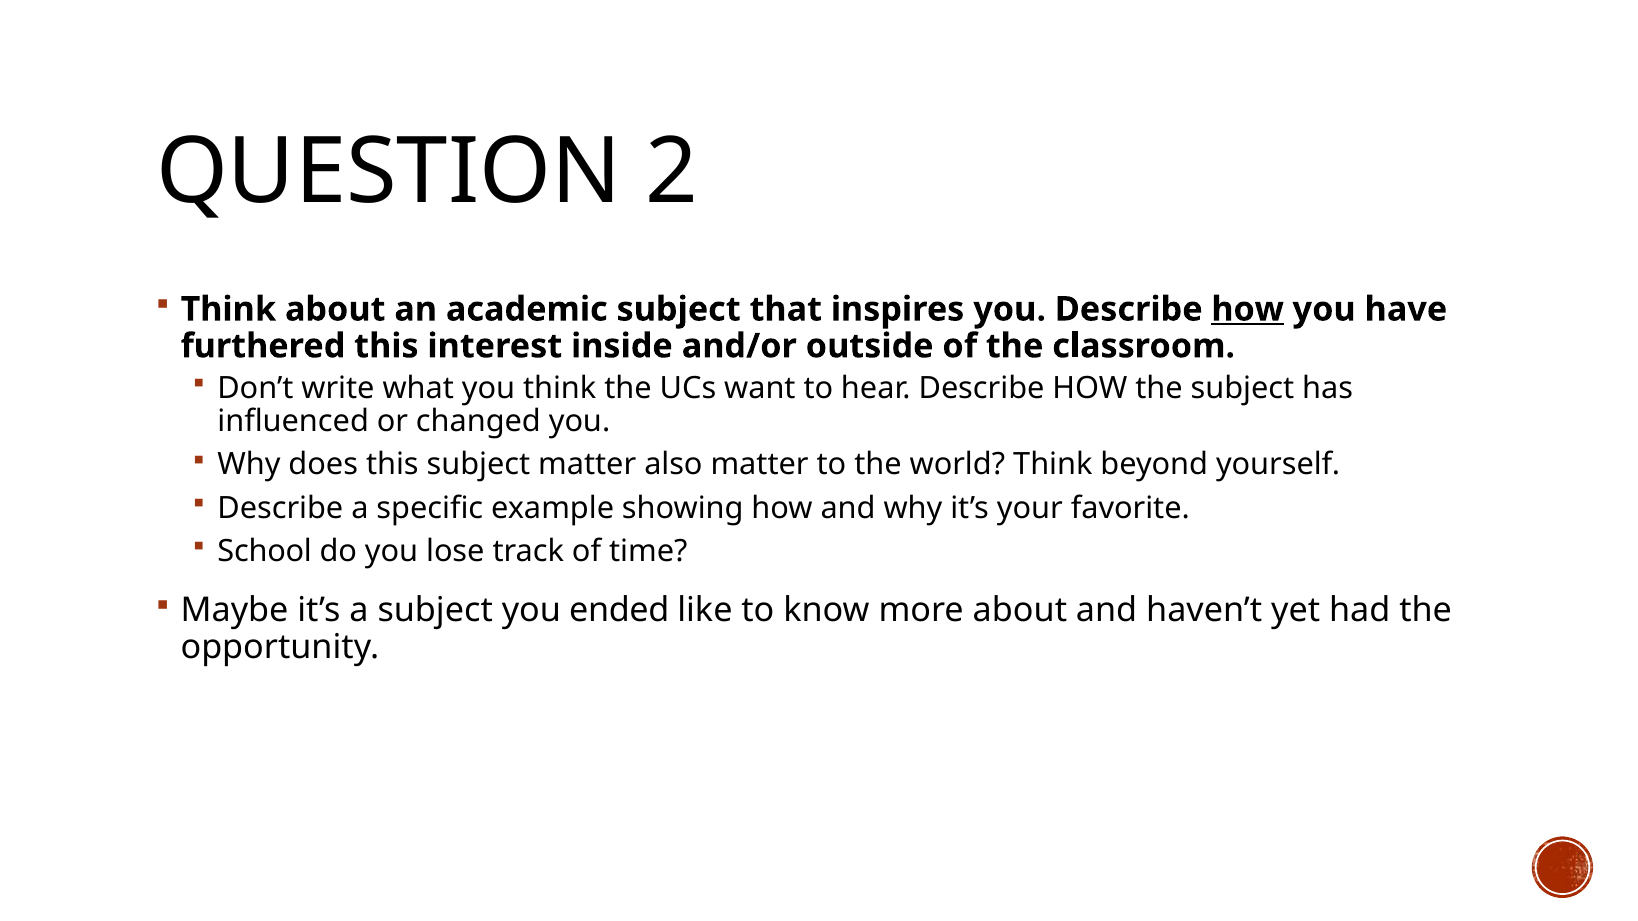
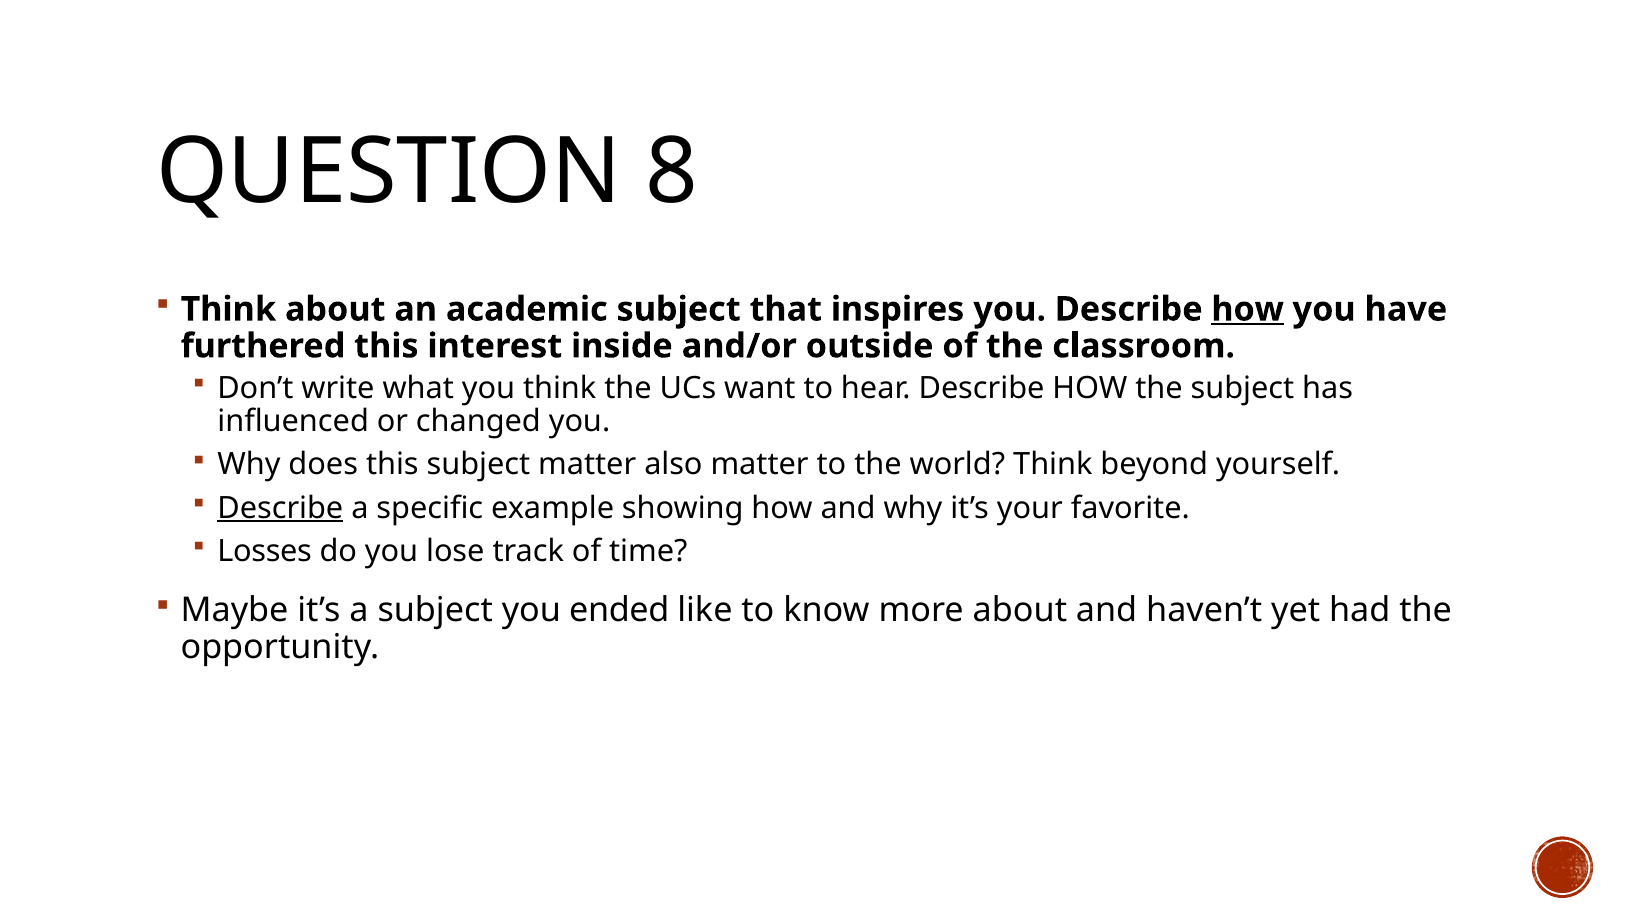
2: 2 -> 8 (672, 173)
Describe underline: none -> present (280, 508)
School: School -> Losses (265, 552)
